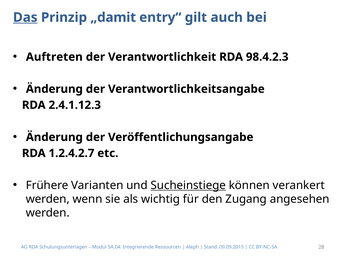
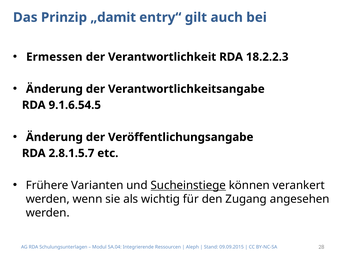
Das underline: present -> none (25, 17)
Auftreten: Auftreten -> Ermessen (54, 57)
98.4.2.3: 98.4.2.3 -> 18.2.2.3 (267, 57)
2.4.1.12.3: 2.4.1.12.3 -> 9.1.6.54.5 (75, 105)
1.2.4.2.7: 1.2.4.2.7 -> 2.8.1.5.7 (71, 154)
